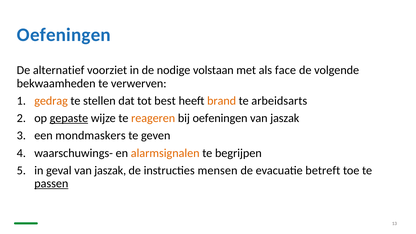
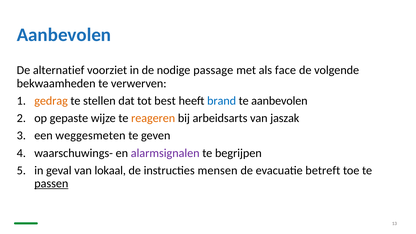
Oefeningen: Oefeningen -> Aanbevolen (64, 35)
volstaan: volstaan -> passage (213, 70)
brand colour: orange -> blue (222, 101)
te arbeidsarts: arbeidsarts -> aanbevolen (279, 101)
gepaste underline: present -> none (69, 118)
bij oefeningen: oefeningen -> arbeidsarts (220, 118)
mondmaskers: mondmaskers -> weggesmeten (90, 136)
alarmsignalen colour: orange -> purple (165, 153)
geval van jaszak: jaszak -> lokaal (110, 170)
